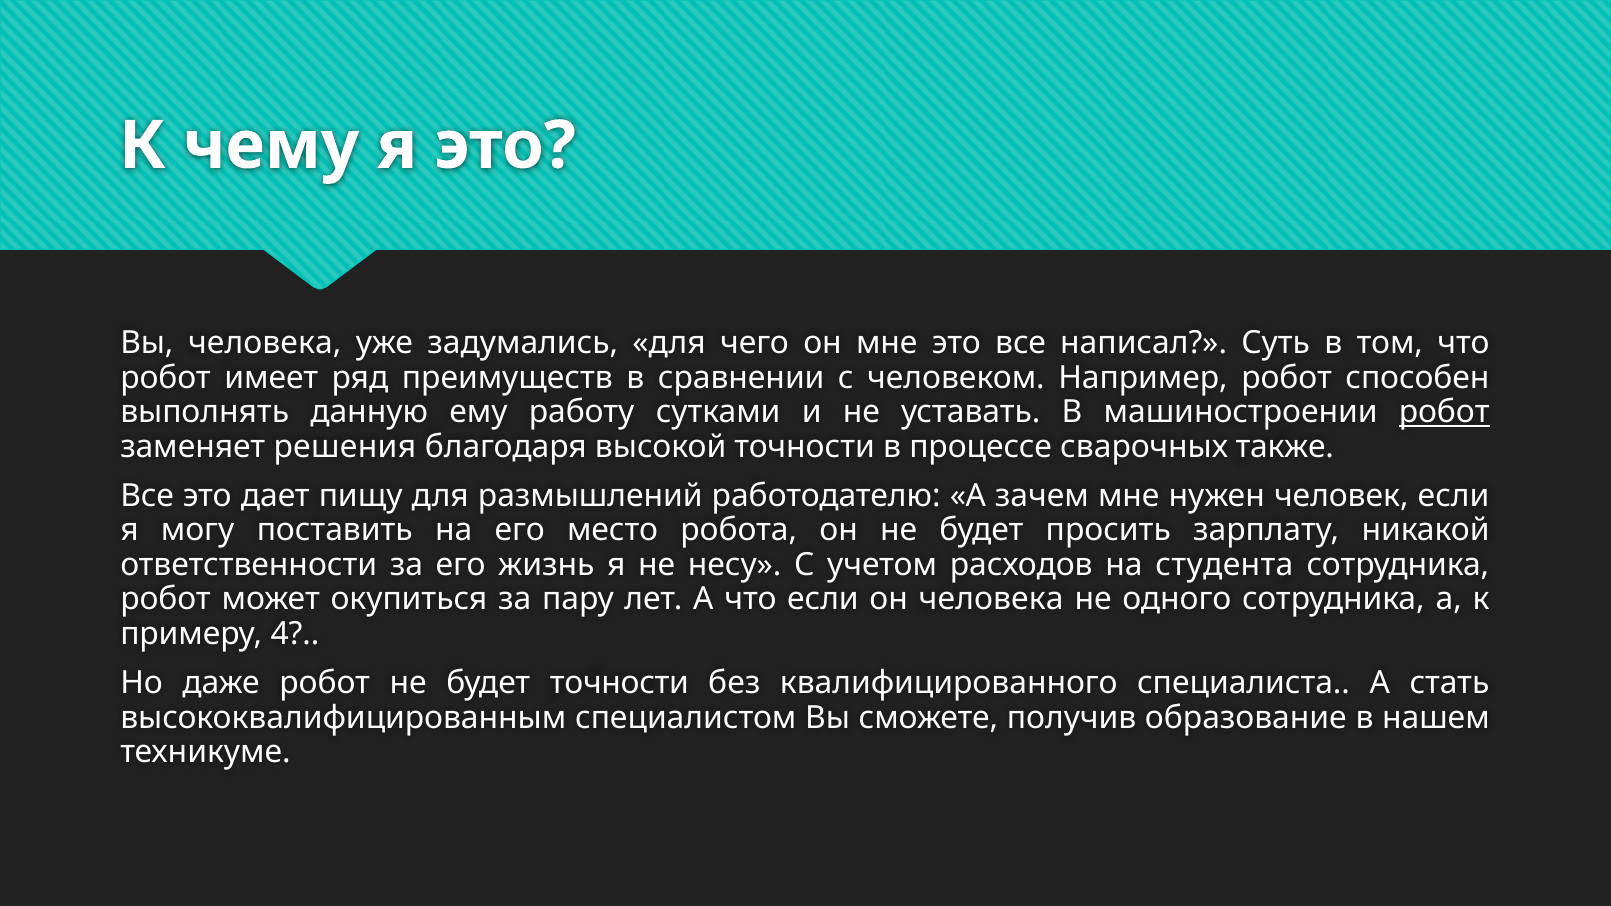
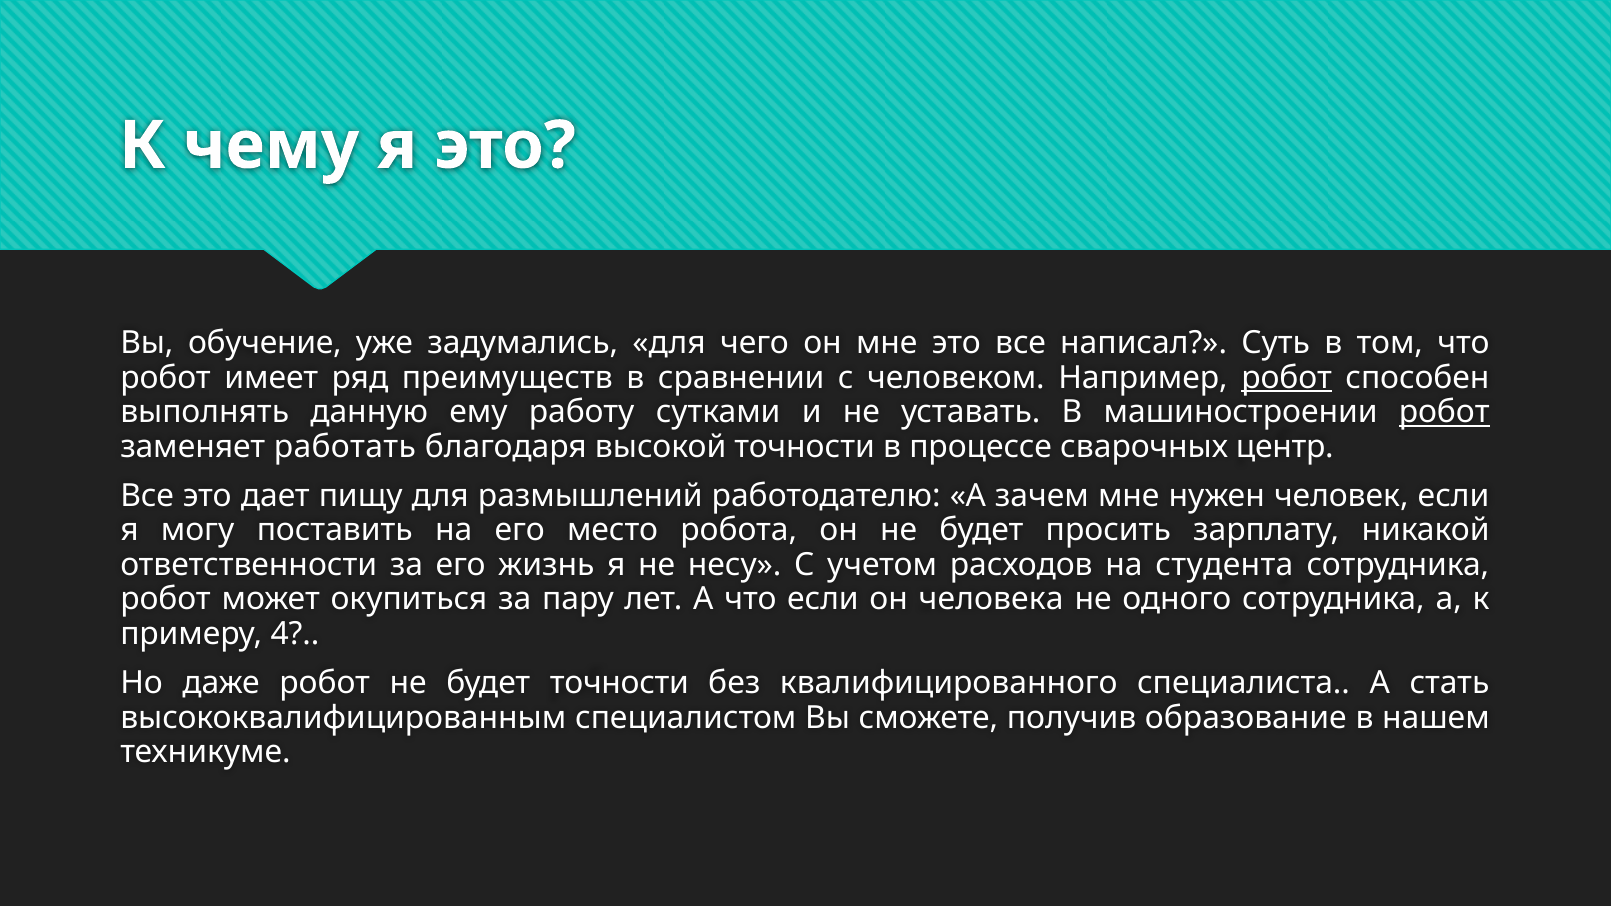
Вы человека: человека -> обучение (265, 343)
робот underline: none -> present (1287, 378)
решения: решения -> работать (345, 447)
также: также -> центр (1285, 447)
